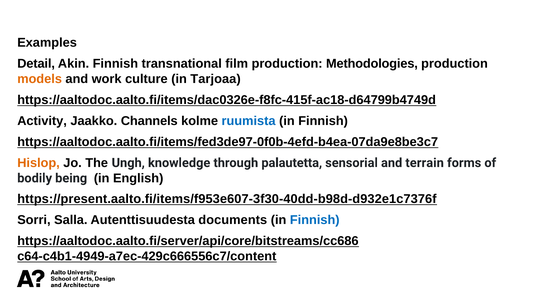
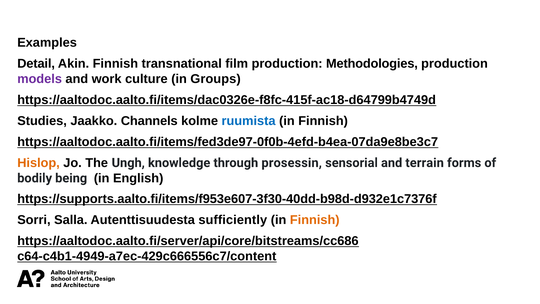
models colour: orange -> purple (40, 79)
Tarjoaa: Tarjoaa -> Groups (216, 79)
Activity: Activity -> Studies (42, 121)
palautetta: palautetta -> prosessin (292, 163)
https://present.aalto.fi/items/f953e607-3f30-40dd-b98d-d932e1c7376f: https://present.aalto.fi/items/f953e607-3f30-40dd-b98d-d932e1c7376f -> https://supports.aalto.fi/items/f953e607-3f30-40dd-b98d-d932e1c7376f (227, 199)
documents: documents -> sufficiently (233, 220)
Finnish colour: blue -> orange (315, 220)
